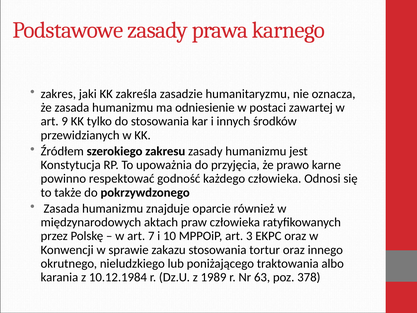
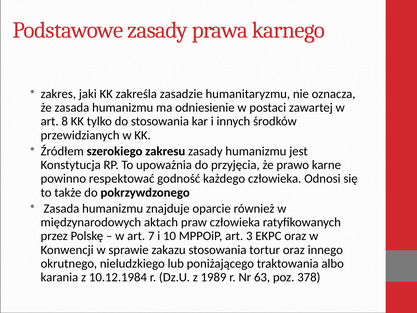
9: 9 -> 8 (65, 121)
